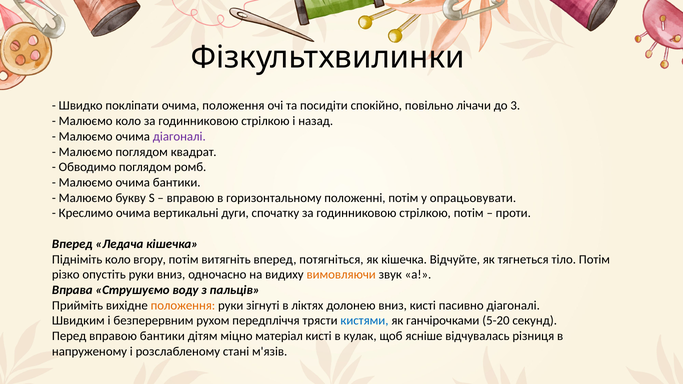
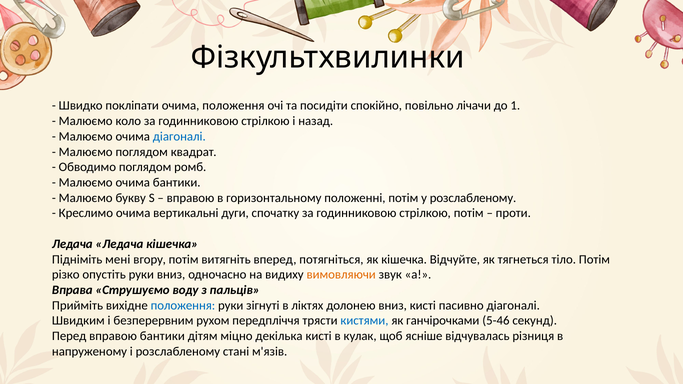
3: 3 -> 1 (515, 106)
діагоналі colour: purple -> blue (179, 137)
у опрацьовувати: опрацьовувати -> розслабленому (473, 198)
Вперед: Вперед -> Ледача (72, 244)
Підніміть коло: коло -> мені (118, 259)
положення colour: orange -> blue (183, 306)
5-20: 5-20 -> 5-46 (496, 321)
матеріал: матеріал -> декілька (279, 336)
